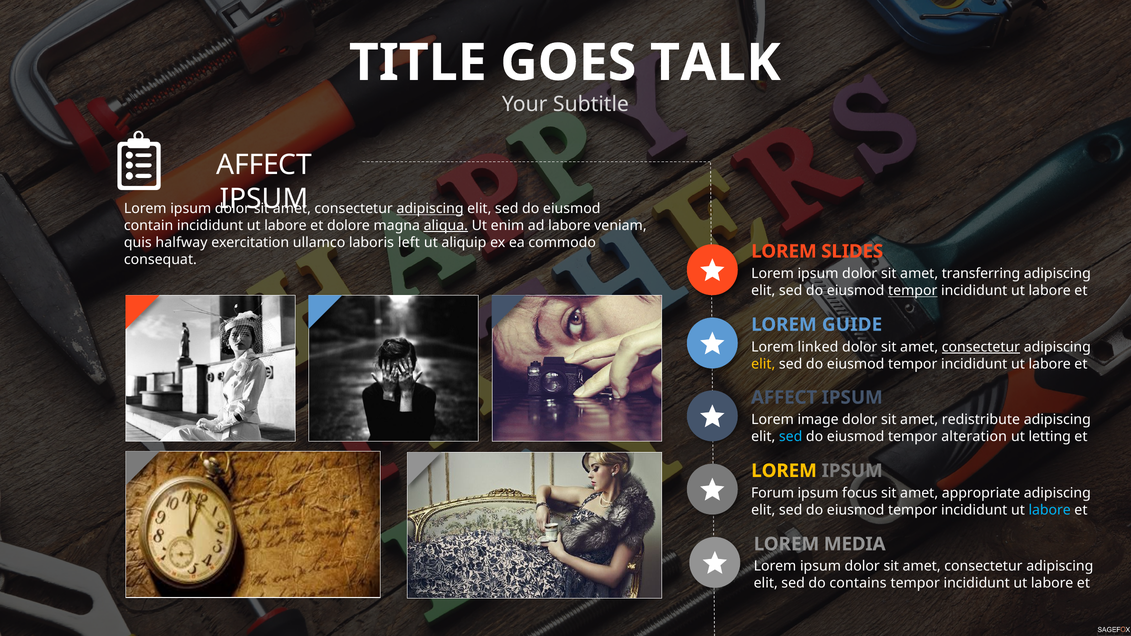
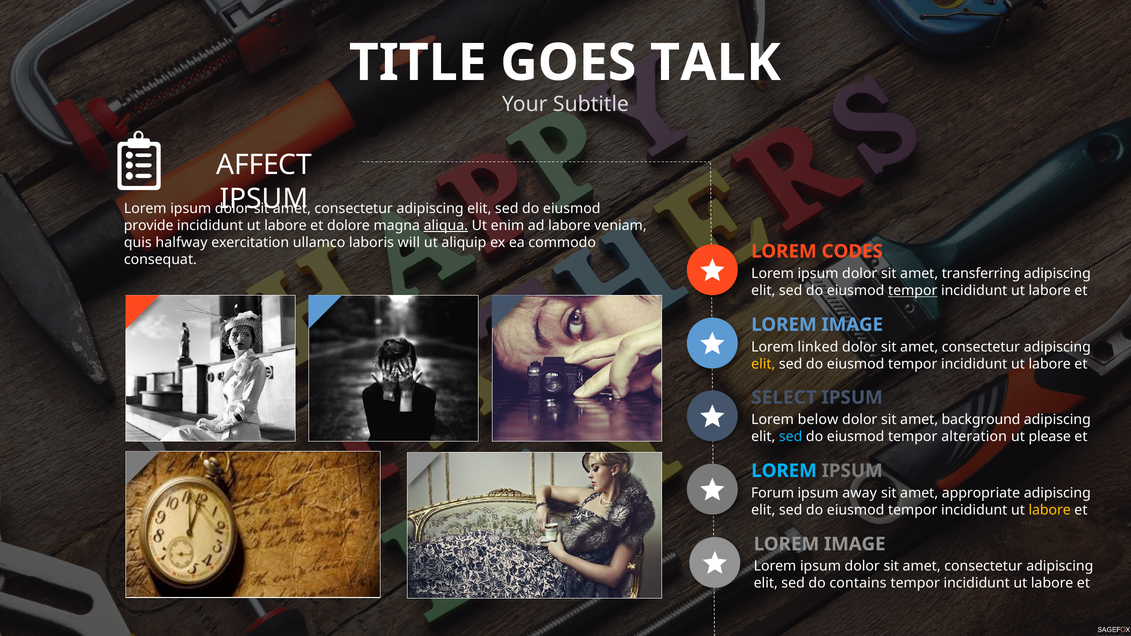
adipiscing underline: present -> none (430, 209)
contain: contain -> provide (149, 226)
left: left -> will (409, 243)
SLIDES: SLIDES -> CODES (852, 251)
GUIDE: GUIDE -> IMAGE (852, 325)
consectetur underline: present -> none (981, 347)
AFFECT: AFFECT -> SELECT (784, 398)
image: image -> below (818, 420)
redistribute: redistribute -> background (981, 420)
letting: letting -> please (1050, 437)
LOREM colour: yellow -> light blue (784, 471)
focus: focus -> away (860, 493)
labore colour: light blue -> yellow (1050, 510)
MEDIA: MEDIA -> IMAGE (855, 544)
